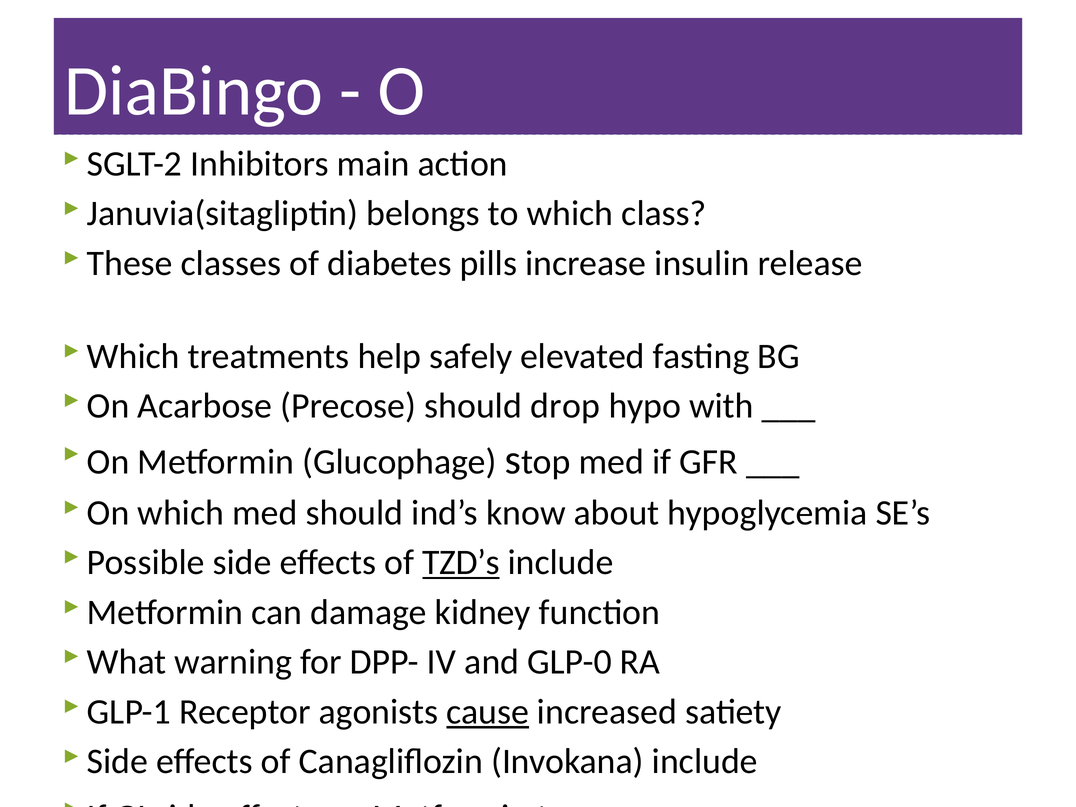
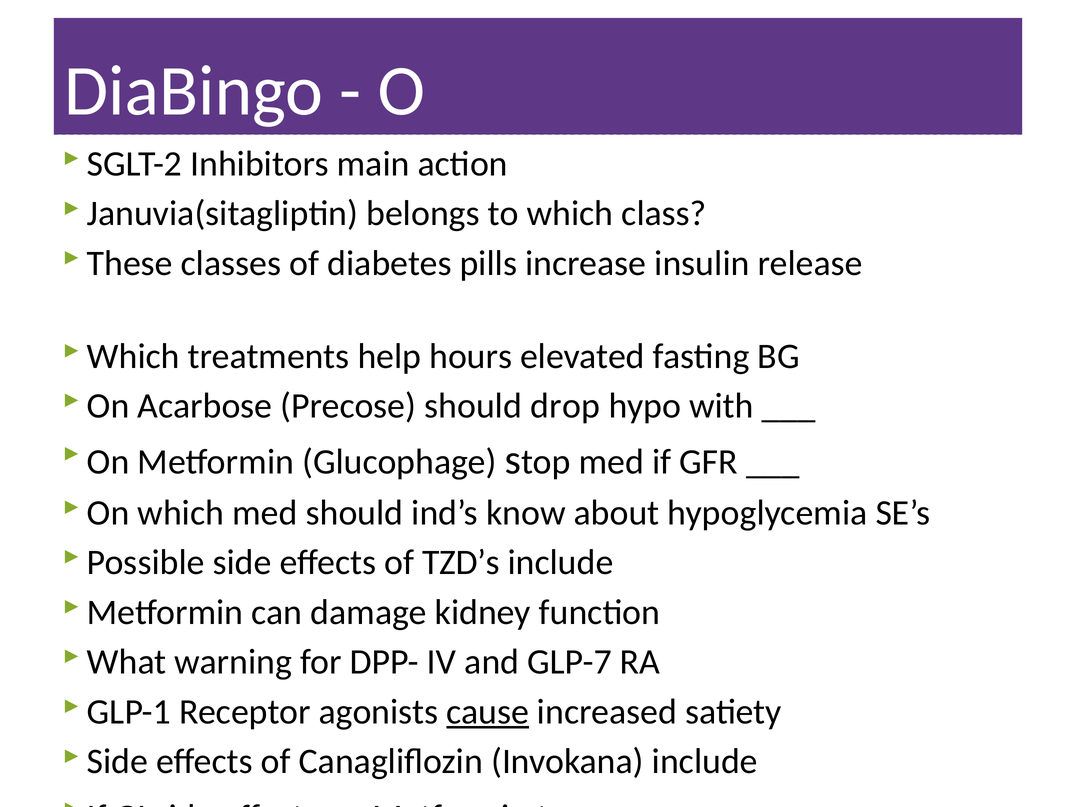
safely: safely -> hours (471, 356)
TZD’s underline: present -> none (461, 563)
GLP-0: GLP-0 -> GLP-7 (570, 662)
